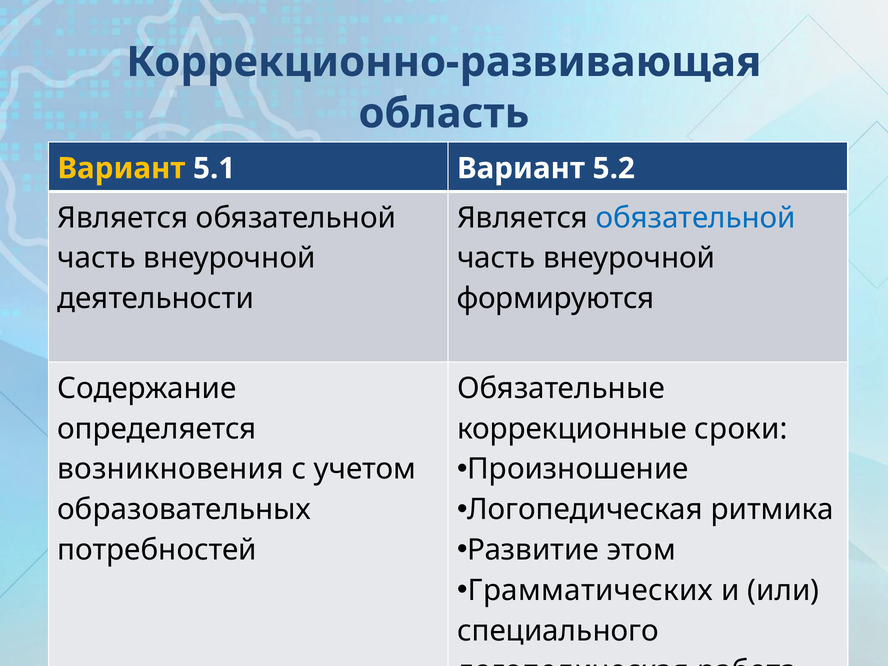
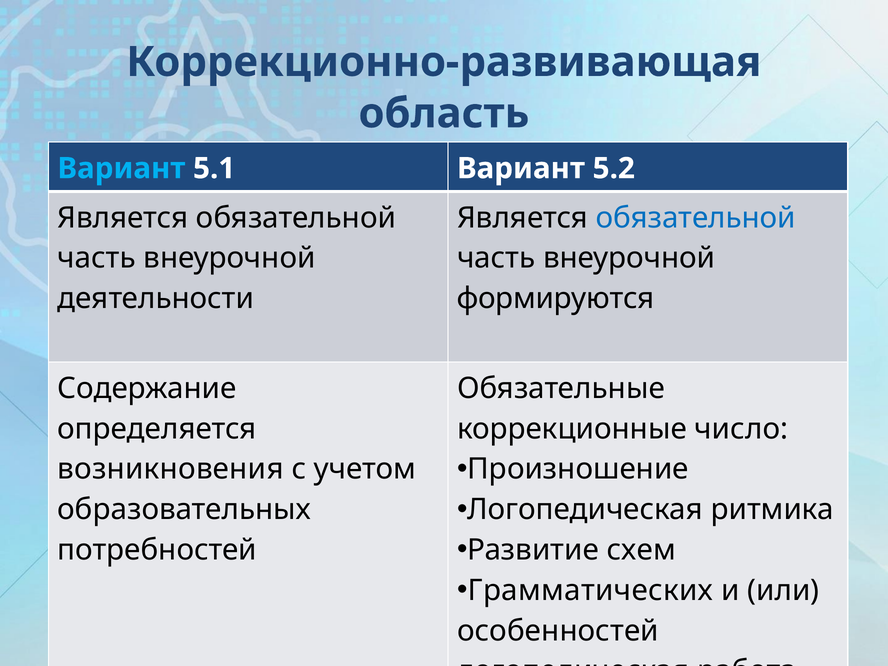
Вариант colour: yellow -> light blue (121, 168)
сроки: сроки -> число (741, 429)
этом: этом -> схем (641, 550)
специального: специального -> особенностей (558, 631)
